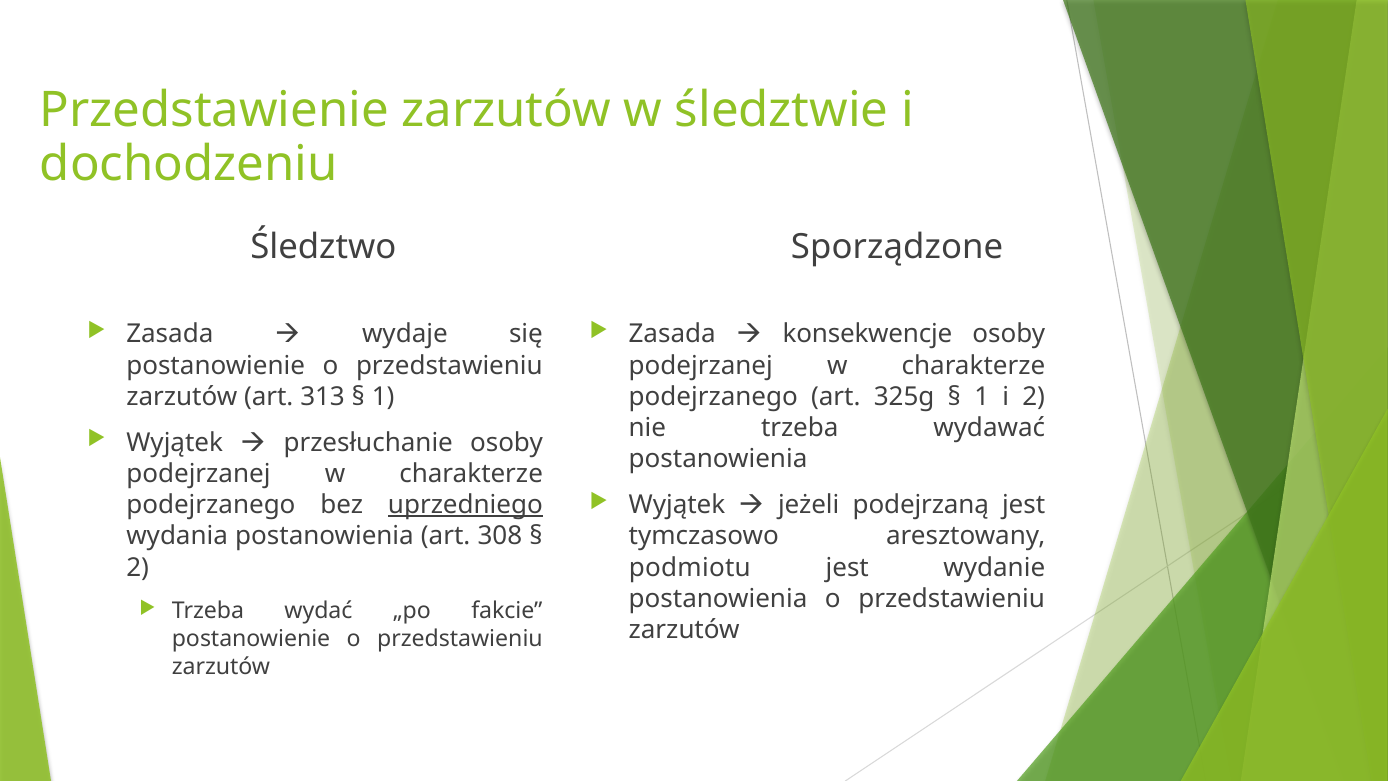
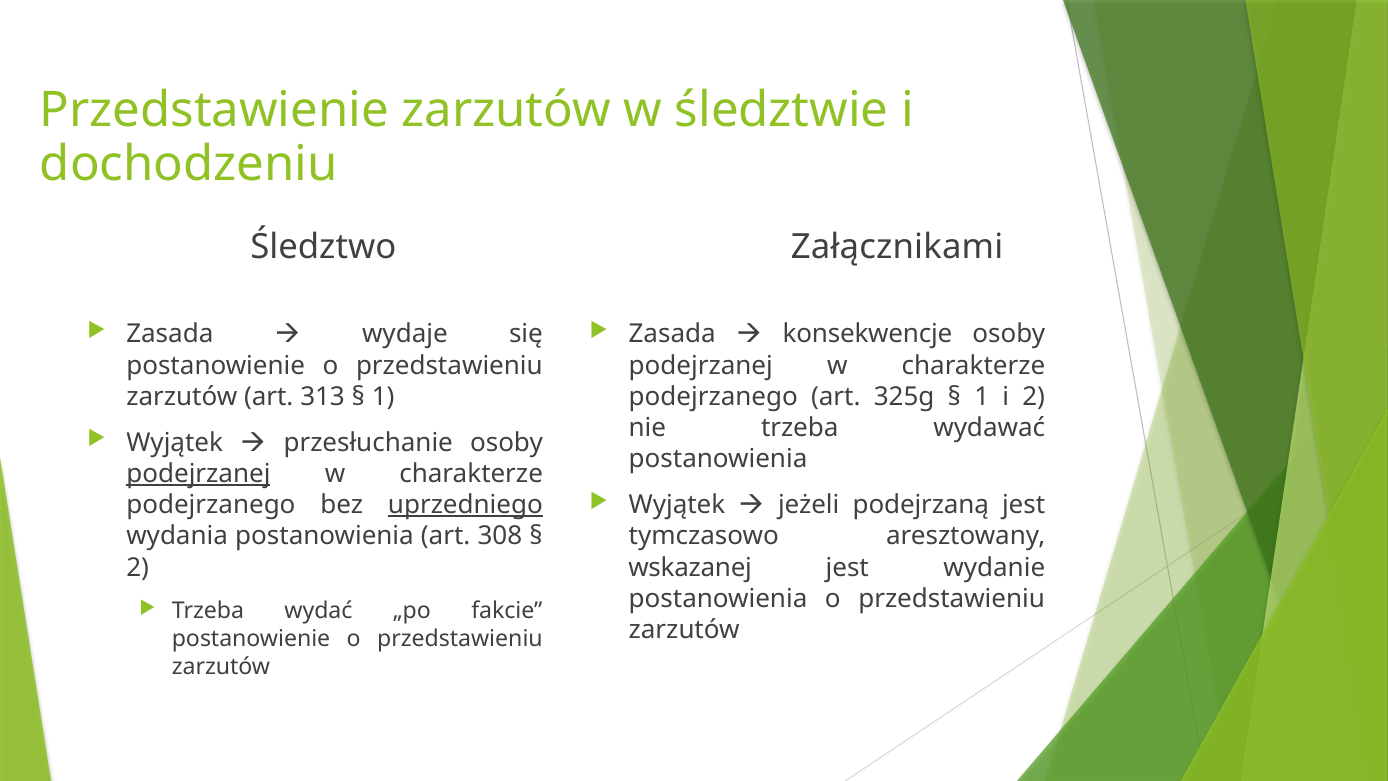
Sporządzone: Sporządzone -> Załącznikami (897, 247)
podejrzanej underline: none -> present (198, 474)
podmiotu: podmiotu -> wskazanej (690, 567)
